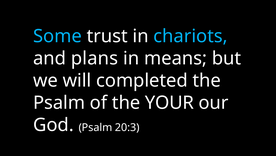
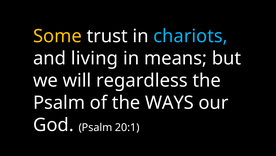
Some colour: light blue -> yellow (57, 36)
plans: plans -> living (95, 58)
completed: completed -> regardless (142, 80)
YOUR: YOUR -> WAYS (169, 102)
20:3: 20:3 -> 20:1 (127, 127)
